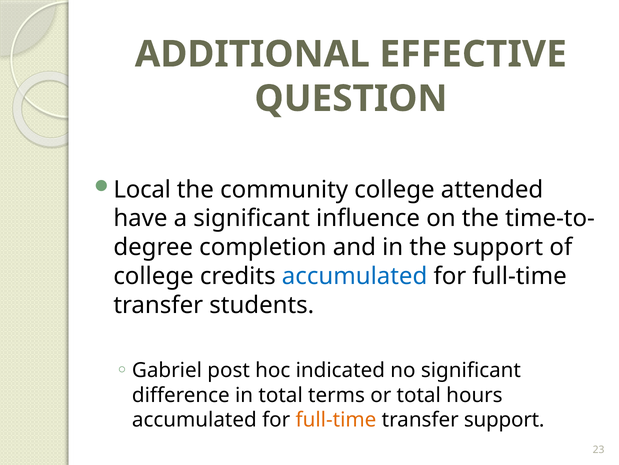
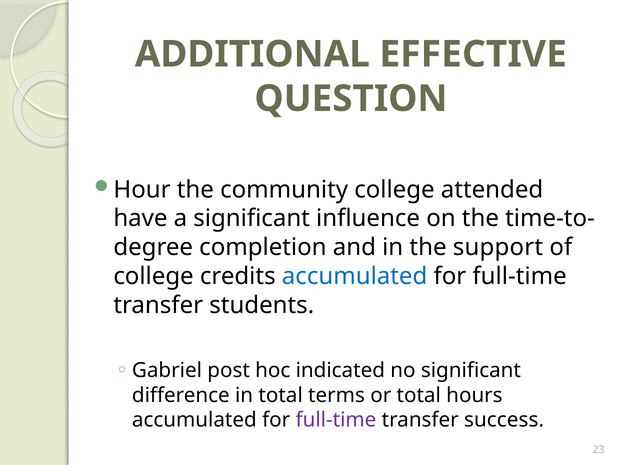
Local: Local -> Hour (142, 189)
full-time colour: orange -> purple (336, 419)
transfer support: support -> success (504, 419)
